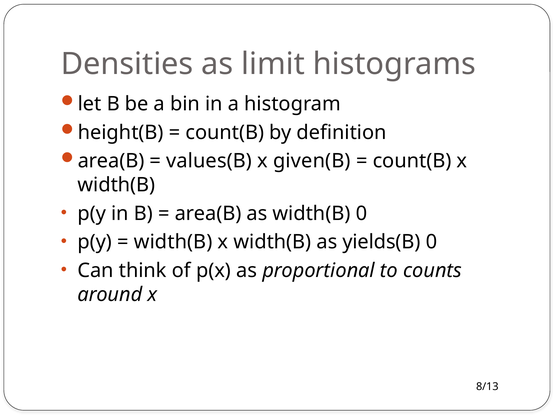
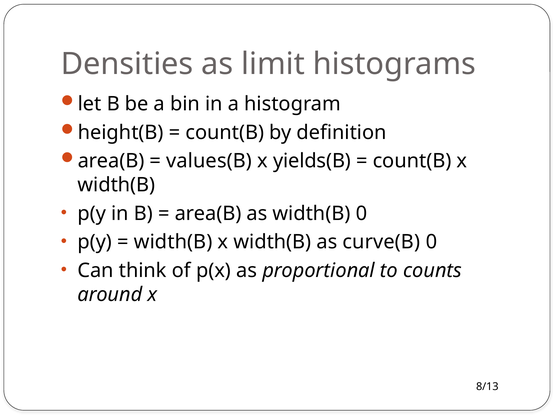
given(B: given(B -> yields(B (312, 161)
yields(B: yields(B -> curve(B (381, 242)
